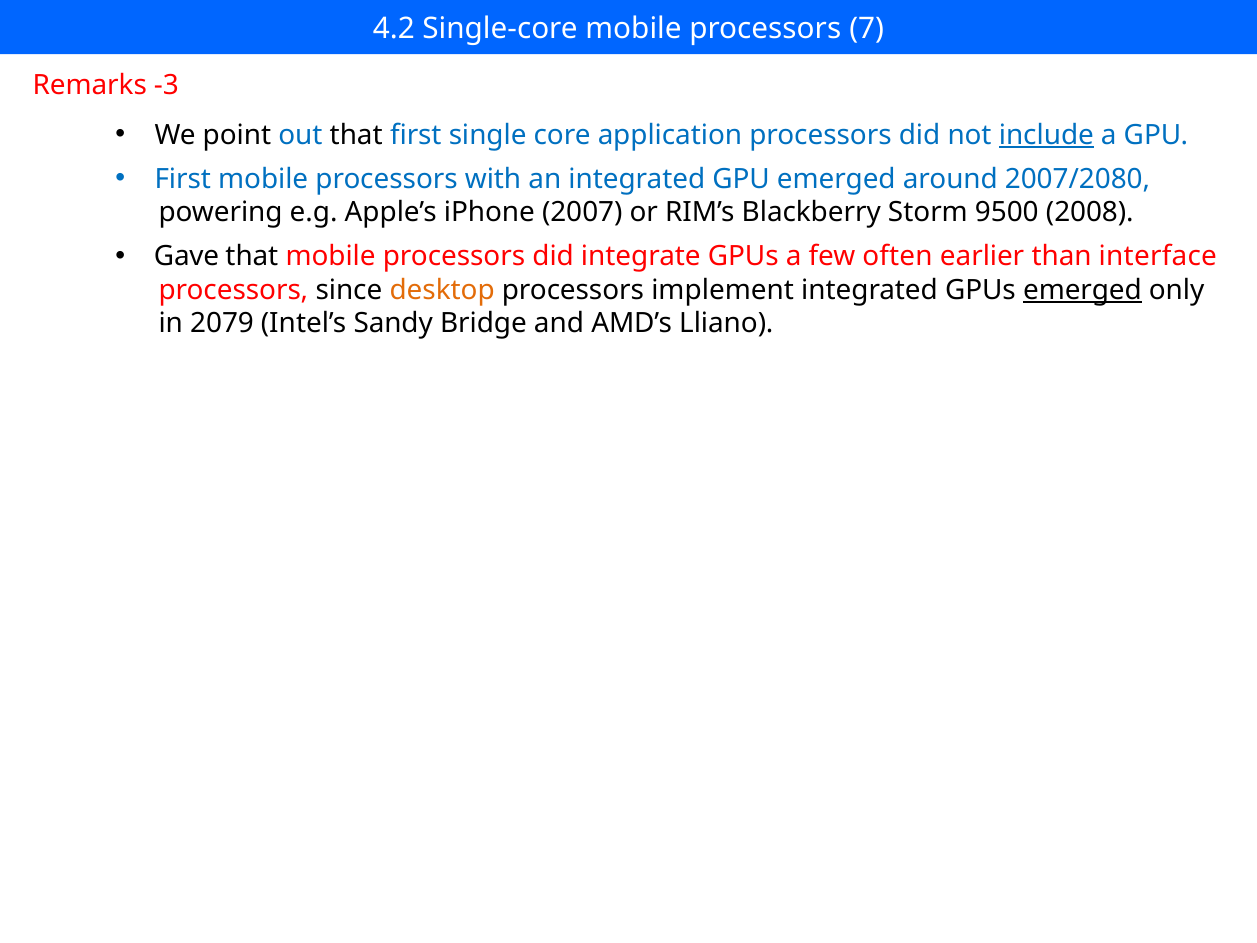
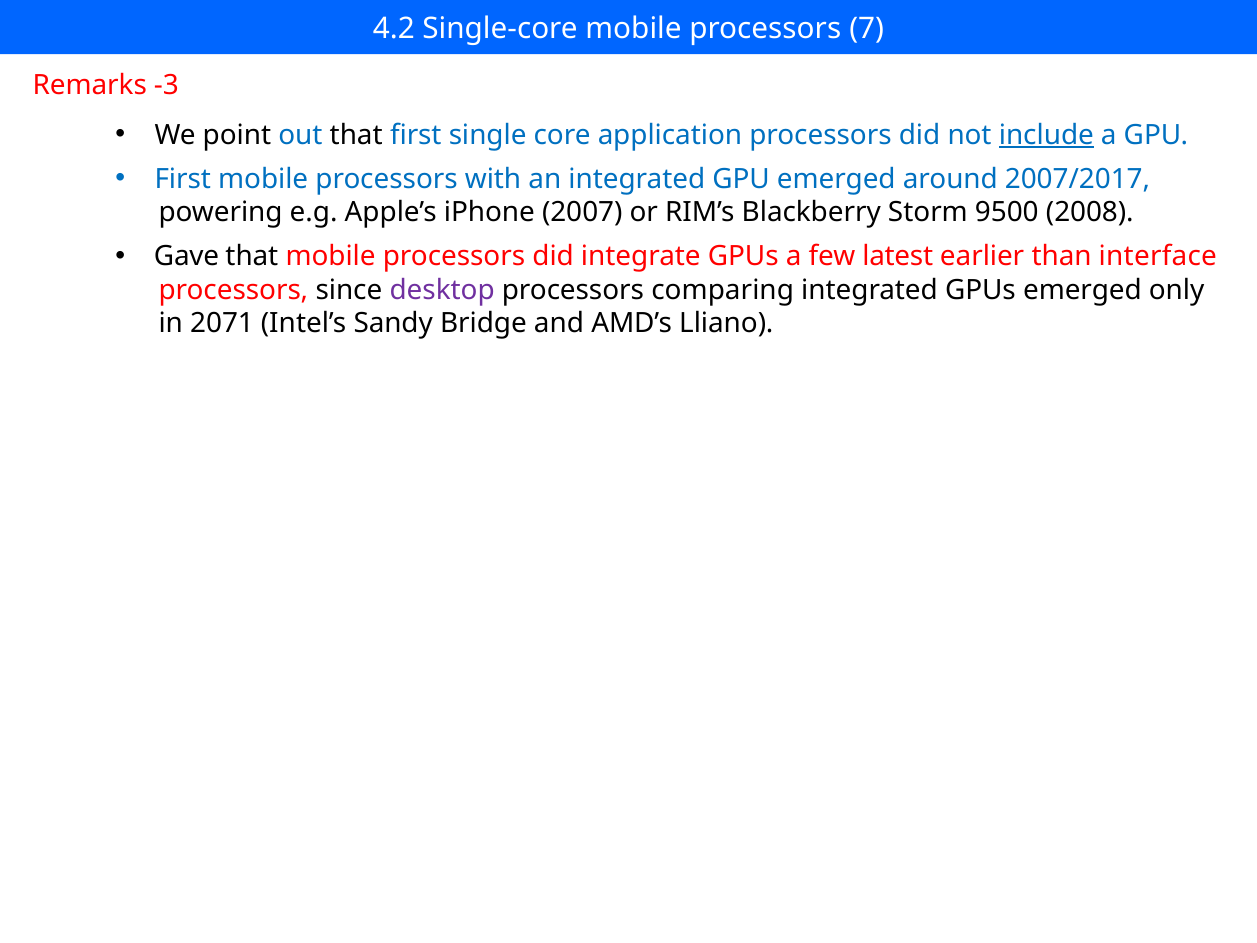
2007/2080: 2007/2080 -> 2007/2017 (1077, 179)
often: often -> latest (898, 256)
desktop colour: orange -> purple (442, 290)
implement: implement -> comparing (723, 290)
emerged underline: present -> none (1082, 290)
2079: 2079 -> 2071 (222, 323)
